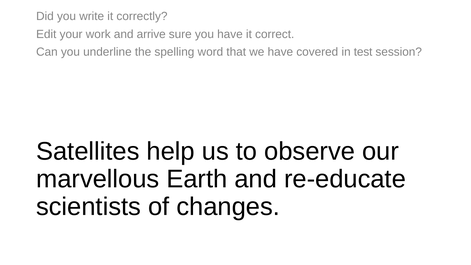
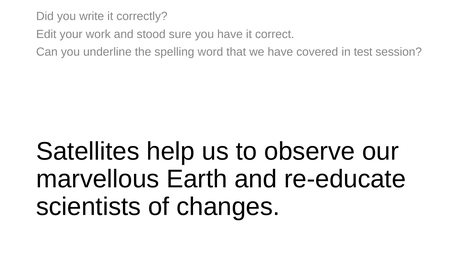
arrive: arrive -> stood (151, 34)
